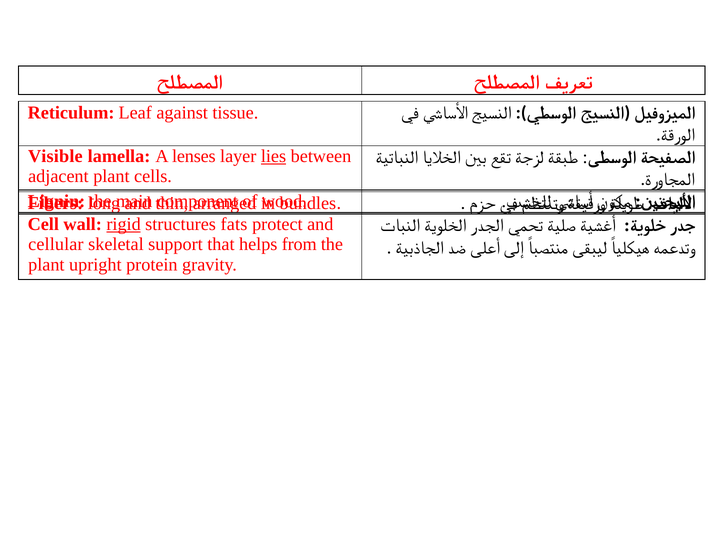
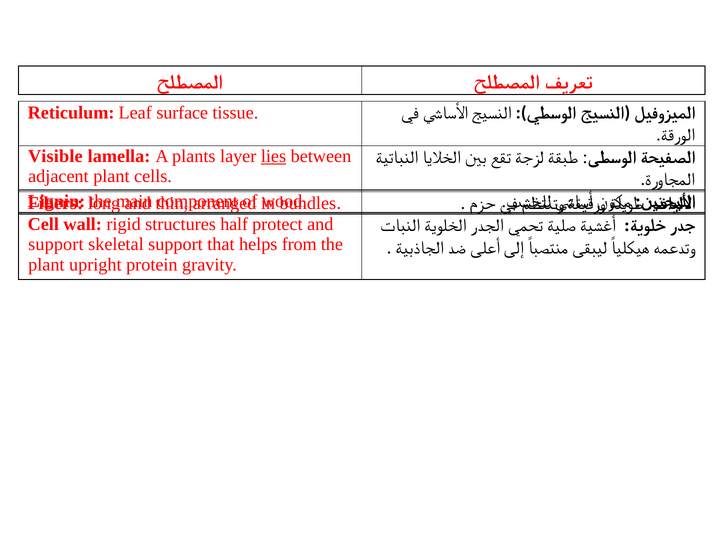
against: against -> surface (182, 113)
lenses: lenses -> plants (194, 156)
rigid underline: present -> none (124, 224)
fats: fats -> half (234, 224)
cellular: cellular -> support (56, 244)
